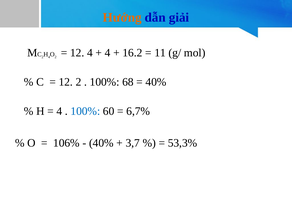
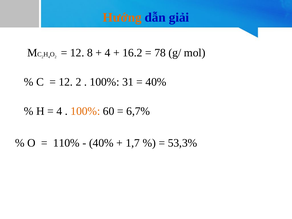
12 4: 4 -> 8 (90, 53)
11: 11 -> 78 (160, 53)
68: 68 -> 31 (128, 82)
100% colour: blue -> orange (85, 111)
106%: 106% -> 110% (66, 143)
3,7: 3,7 -> 1,7 (133, 143)
